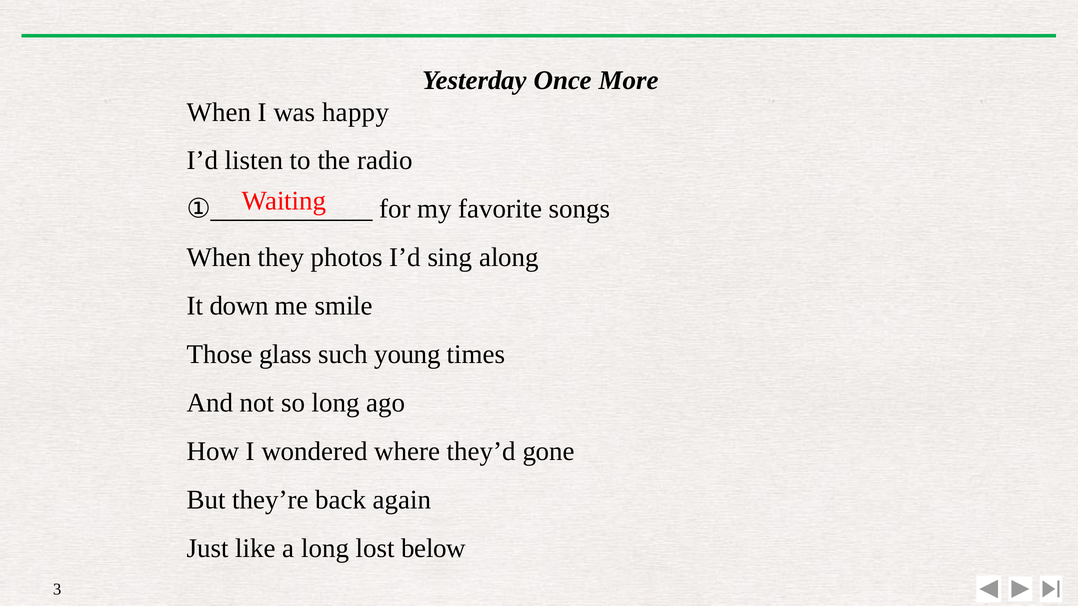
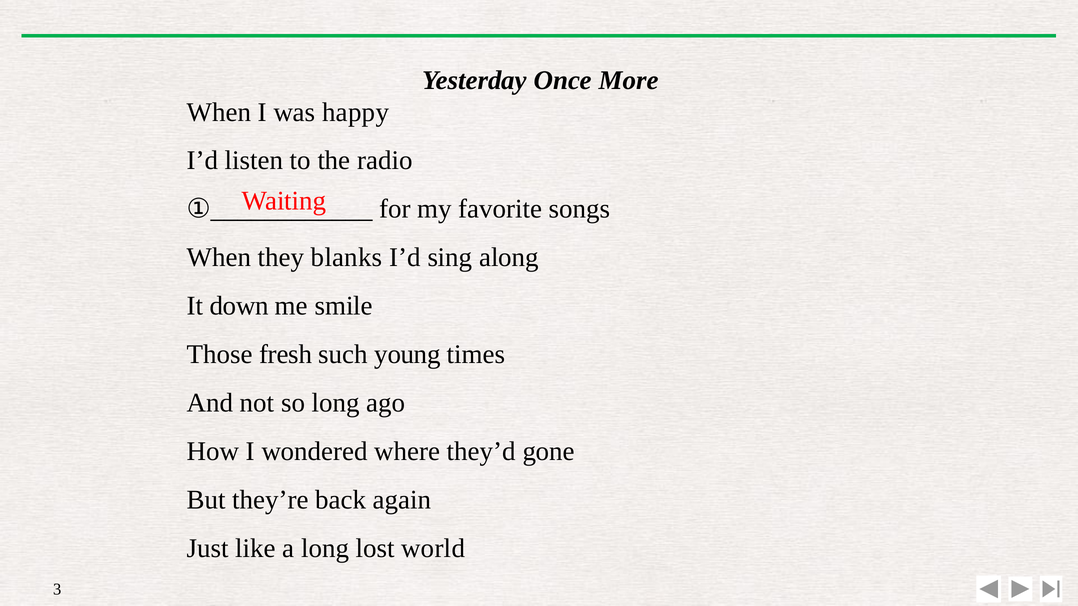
photos: photos -> blanks (347, 258)
glass: glass -> fresh (286, 355)
below: below -> world (433, 549)
